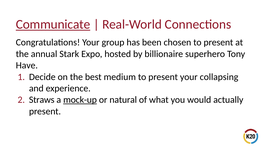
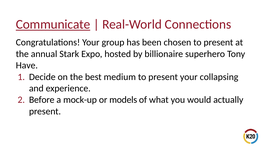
Straws: Straws -> Before (42, 99)
mock-up underline: present -> none (80, 99)
natural: natural -> models (123, 99)
